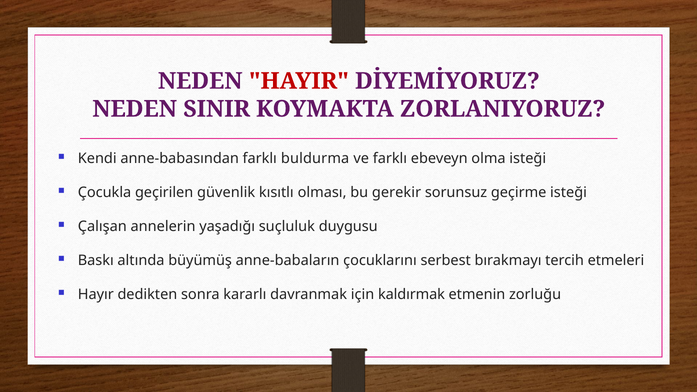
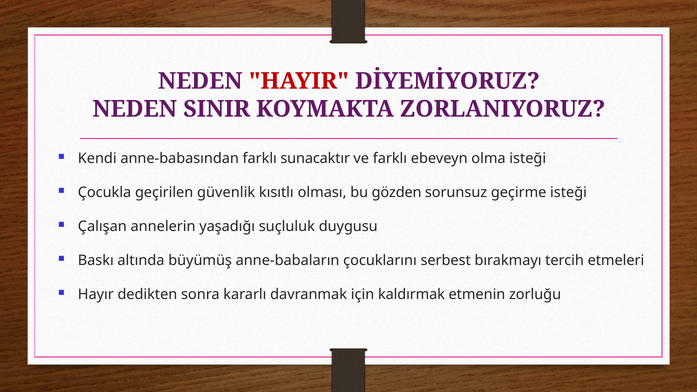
buldurma: buldurma -> sunacaktır (315, 159)
gerekir: gerekir -> gözden (397, 193)
